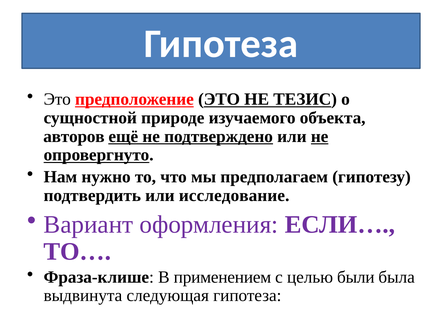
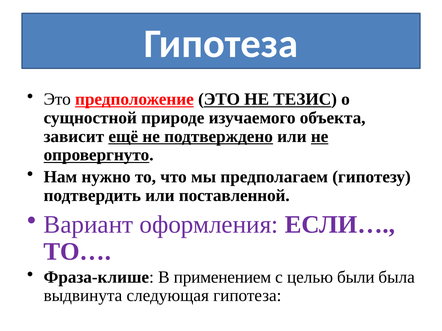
авторов: авторов -> зависит (74, 137)
исследование: исследование -> поставленной (234, 196)
